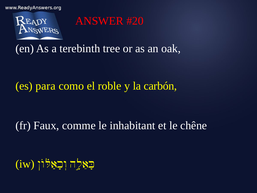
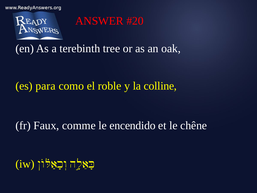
carbón: carbón -> colline (160, 86)
inhabitant: inhabitant -> encendido (133, 125)
